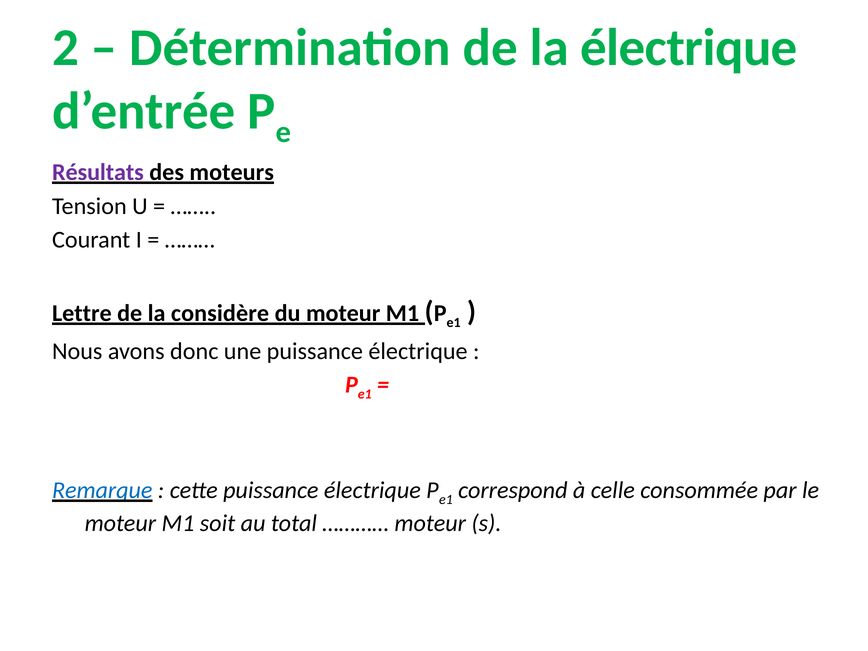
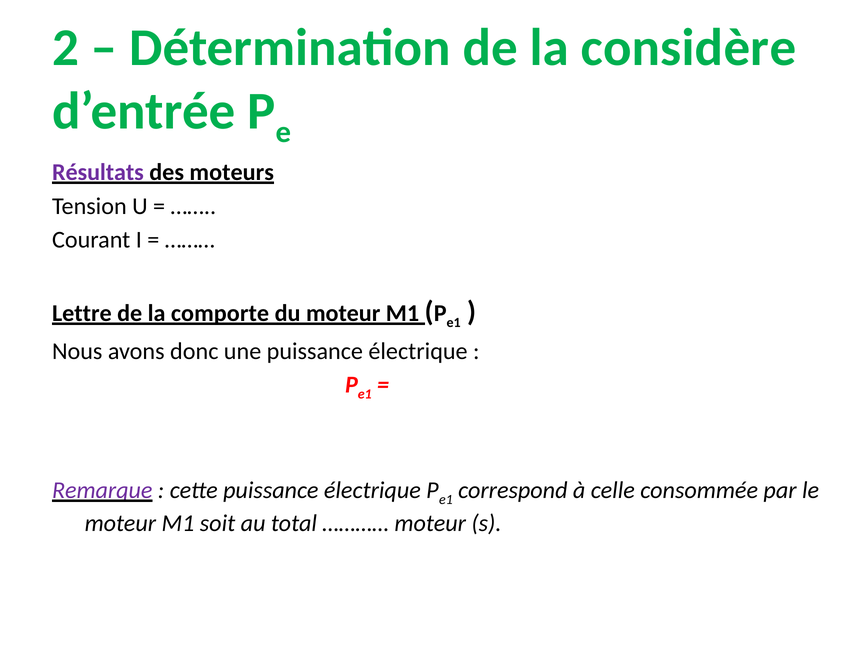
la électrique: électrique -> considère (689, 48)
considère: considère -> comporte (220, 313)
Remarque colour: blue -> purple (102, 490)
